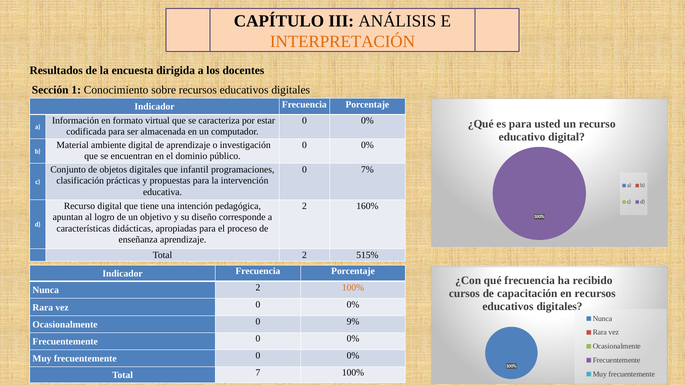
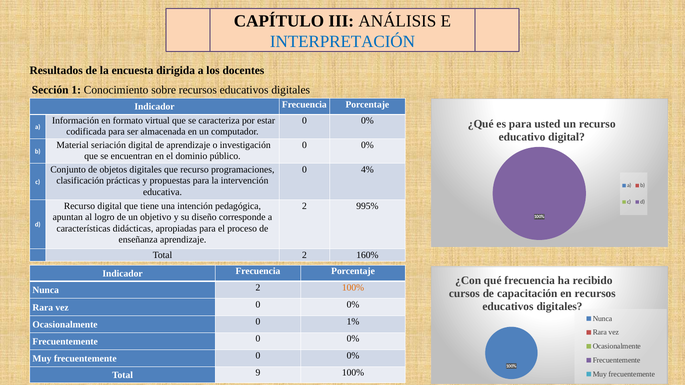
INTERPRETACIÓN colour: orange -> blue (342, 41)
ambiente: ambiente -> seriación (109, 145)
que infantil: infantil -> recurso (194, 170)
7%: 7% -> 4% (367, 170)
160%: 160% -> 995% (367, 206)
515%: 515% -> 160% (367, 255)
9%: 9% -> 1% (353, 322)
7: 7 -> 9 (258, 373)
